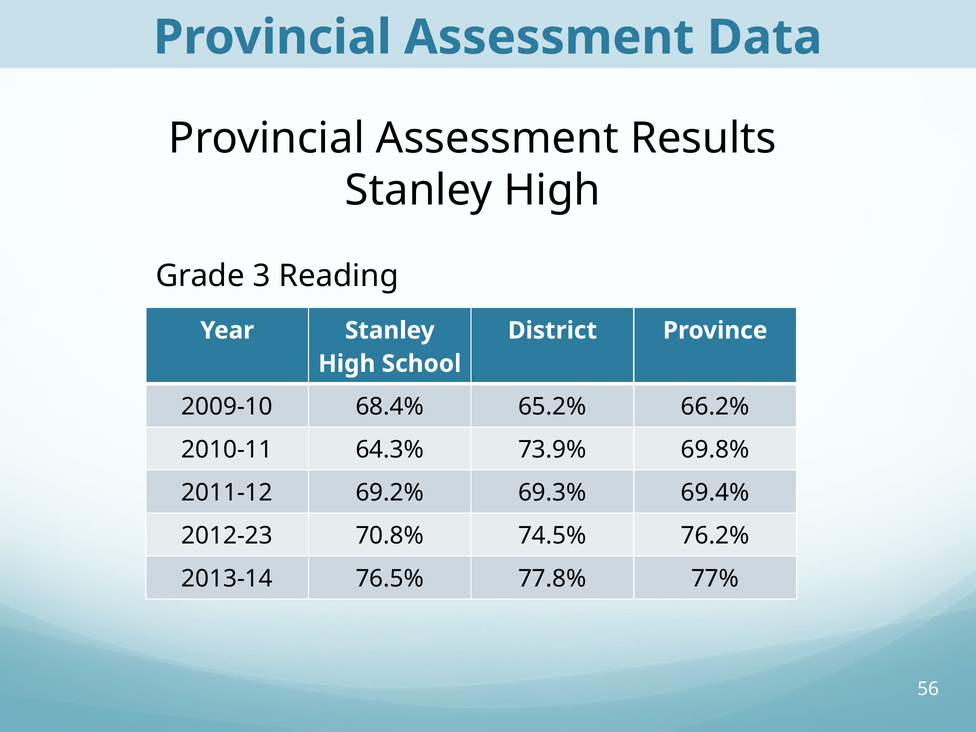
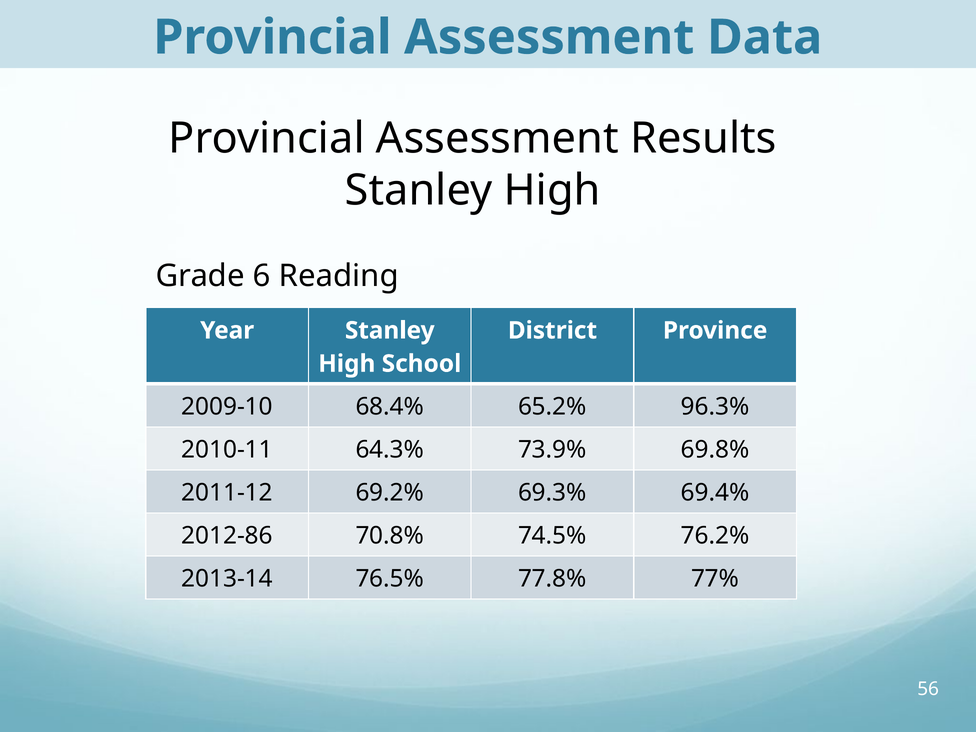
3: 3 -> 6 (262, 276)
66.2%: 66.2% -> 96.3% (715, 407)
2012-23: 2012-23 -> 2012-86 (227, 536)
